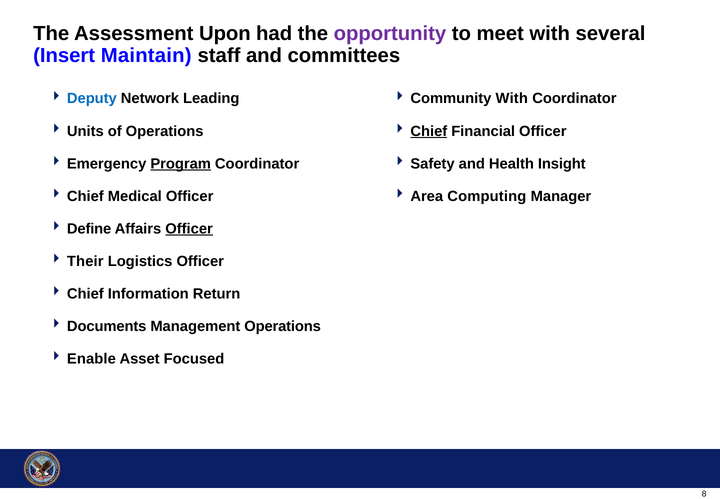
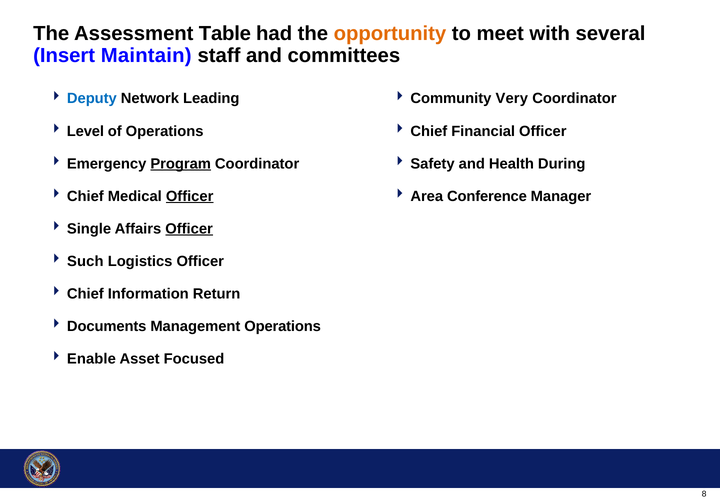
Upon: Upon -> Table (225, 33)
opportunity colour: purple -> orange (390, 33)
Community With: With -> Very (512, 99)
Units: Units -> Level (85, 131)
Chief underline: present -> none (429, 131)
Insight: Insight -> During (562, 164)
Officer underline: none -> present (190, 196)
Computing: Computing -> Conference (487, 196)
Define: Define -> Single (89, 228)
Their: Their -> Such (85, 261)
